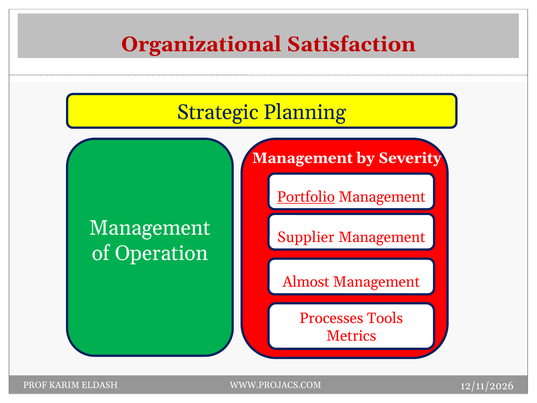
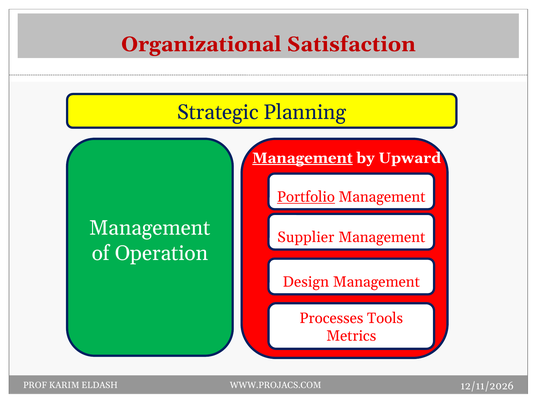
Management underline: none -> present (302, 158)
Severity: Severity -> Upward (410, 158)
Almost: Almost -> Design (306, 282)
